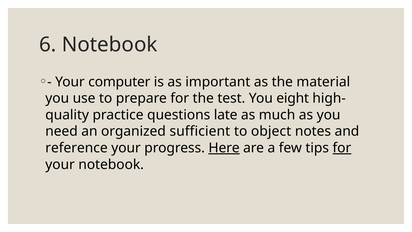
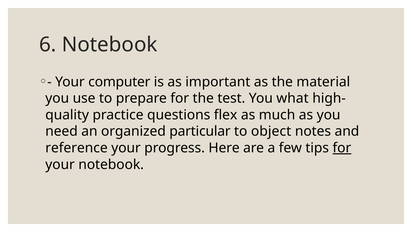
eight: eight -> what (293, 98)
late: late -> flex (226, 115)
sufficient: sufficient -> particular (200, 131)
Here underline: present -> none (224, 148)
